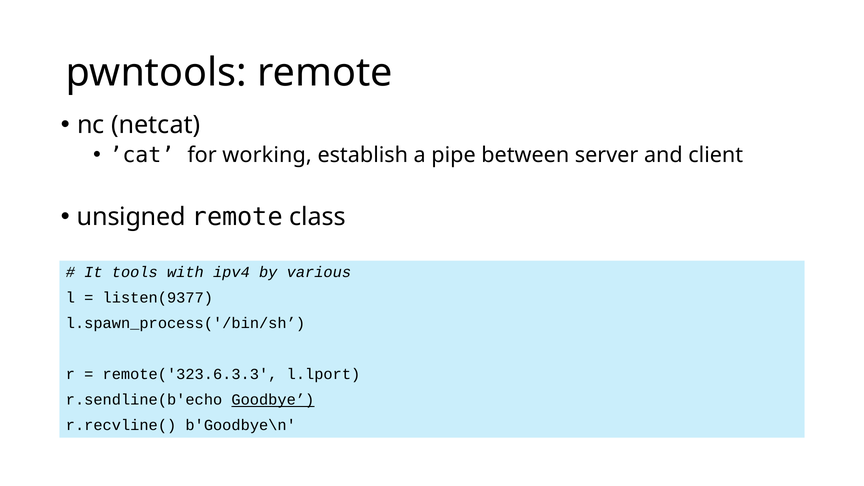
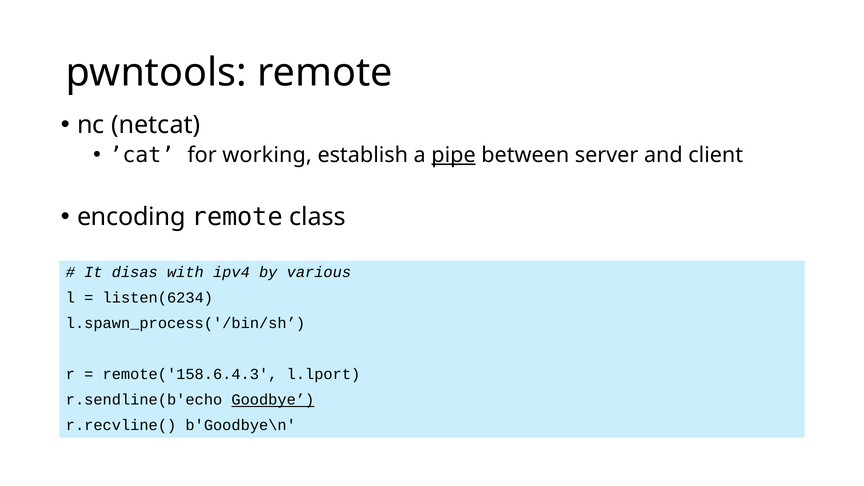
pipe underline: none -> present (454, 155)
unsigned: unsigned -> encoding (131, 217)
tools: tools -> disas (135, 272)
listen(9377: listen(9377 -> listen(6234 (158, 298)
remote('323.6.3.3: remote('323.6.3.3 -> remote('158.6.4.3 (190, 374)
